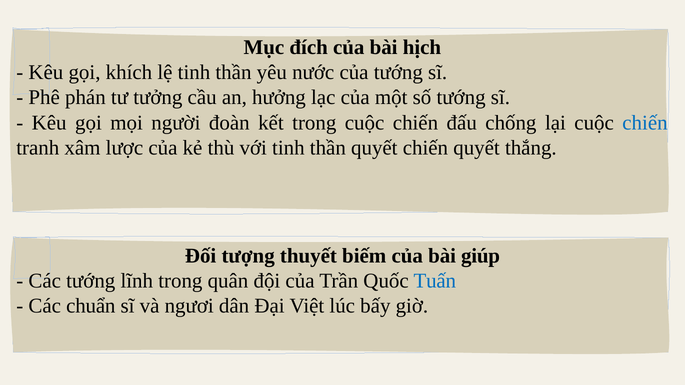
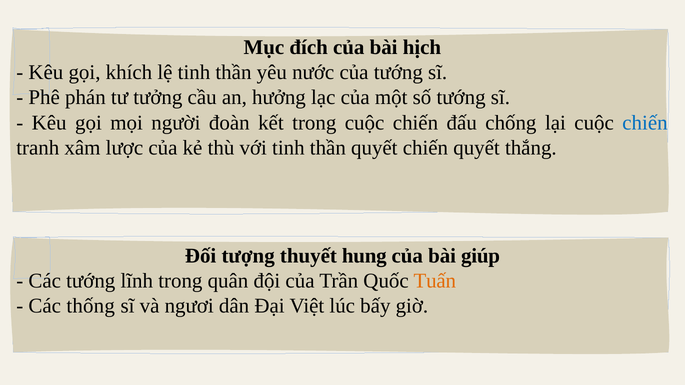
biếm: biếm -> hung (364, 256)
Tuấn colour: blue -> orange (435, 281)
chuẩn: chuẩn -> thống (91, 306)
